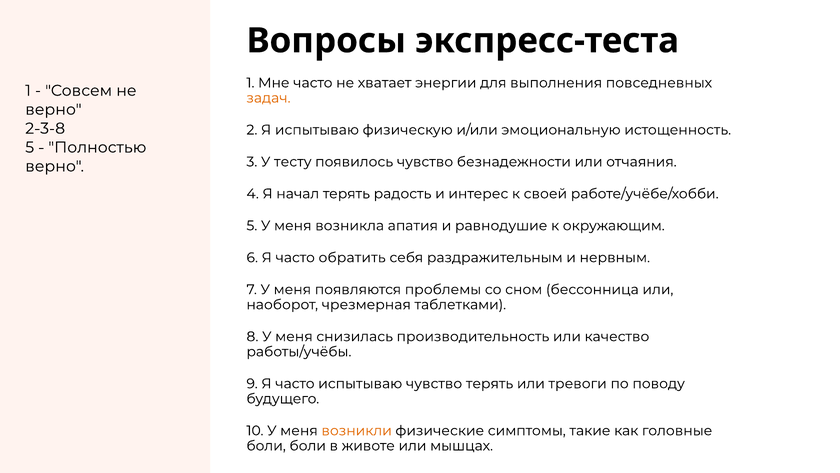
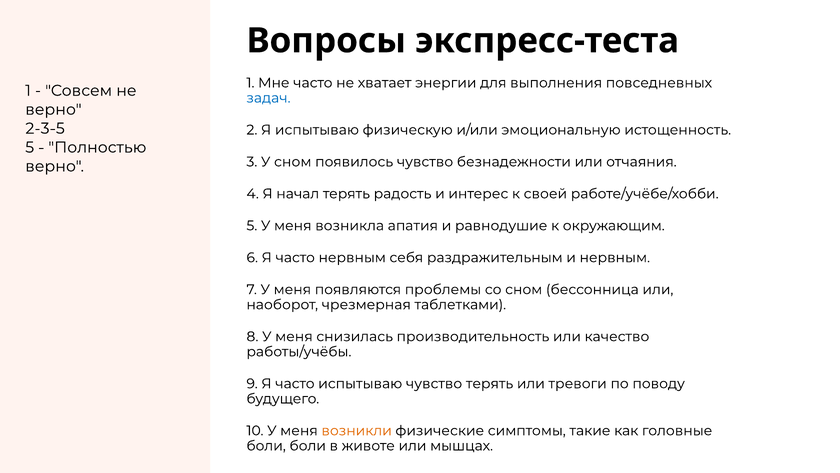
задач colour: orange -> blue (268, 98)
2-3-8: 2-3-8 -> 2-3-5 (45, 128)
У тесту: тесту -> сном (293, 162)
часто обратить: обратить -> нервным (352, 257)
